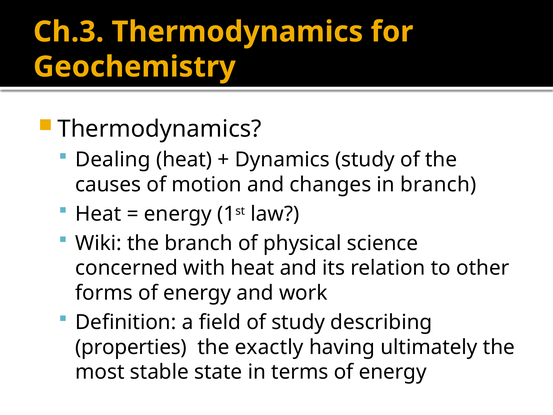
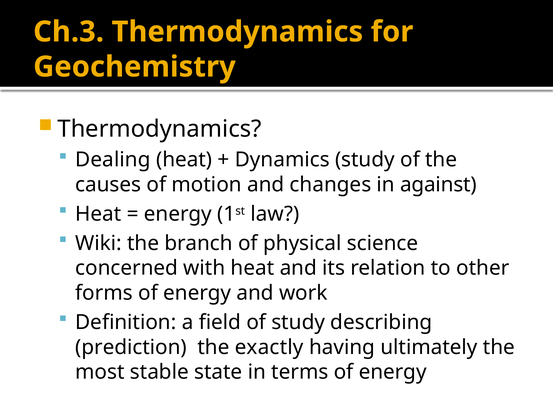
in branch: branch -> against (438, 185)
properties: properties -> prediction (131, 347)
